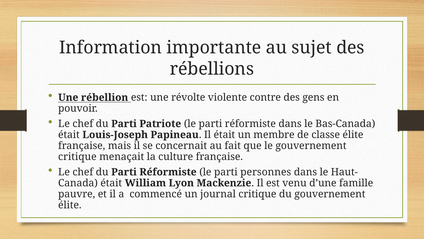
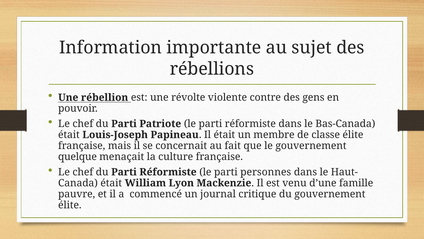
critique: critique -> quelque (77, 156)
